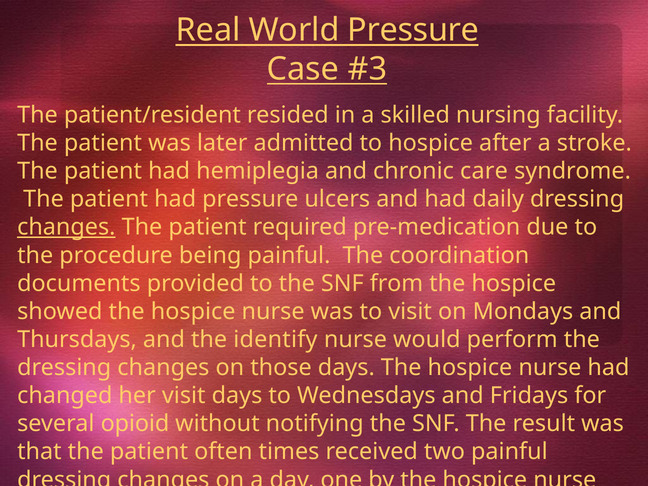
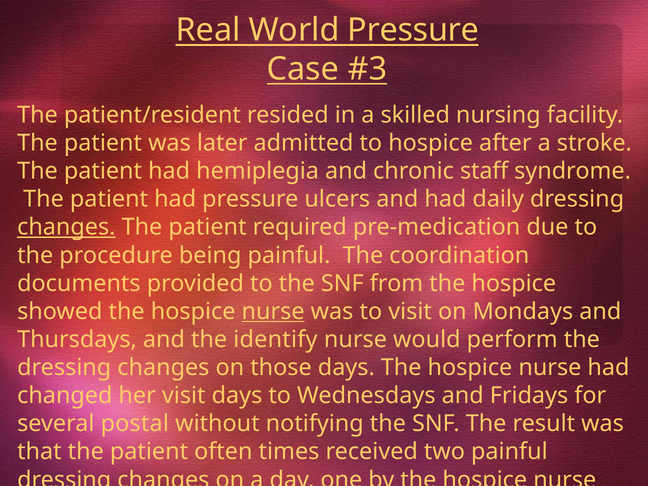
care: care -> staff (484, 171)
nurse underline: none -> present (273, 311)
opioid: opioid -> postal (135, 424)
